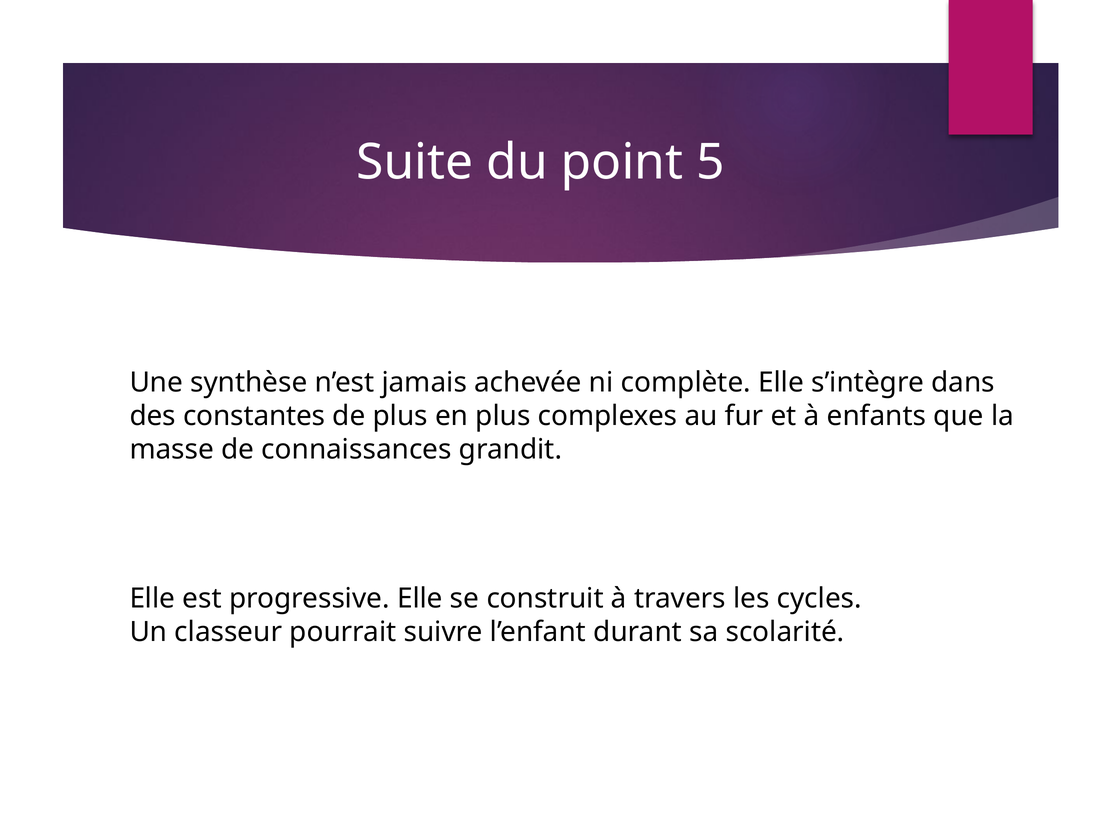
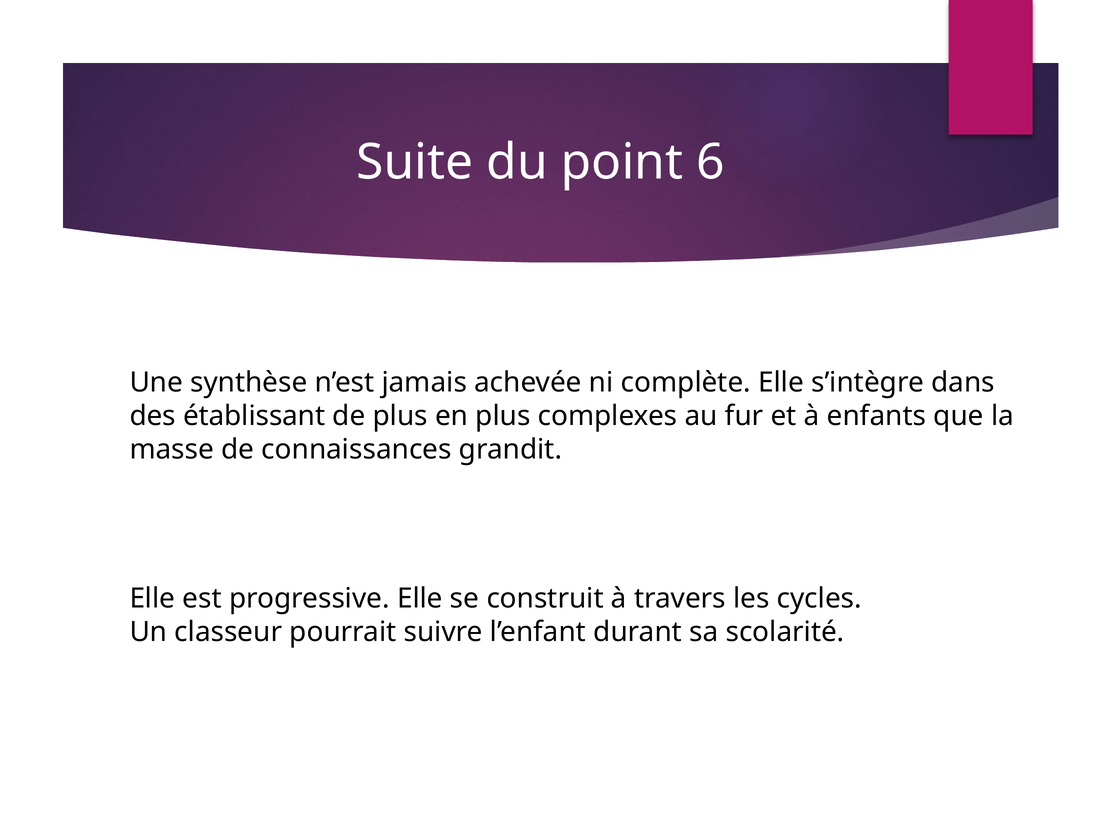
5: 5 -> 6 (710, 162)
constantes: constantes -> établissant (254, 416)
